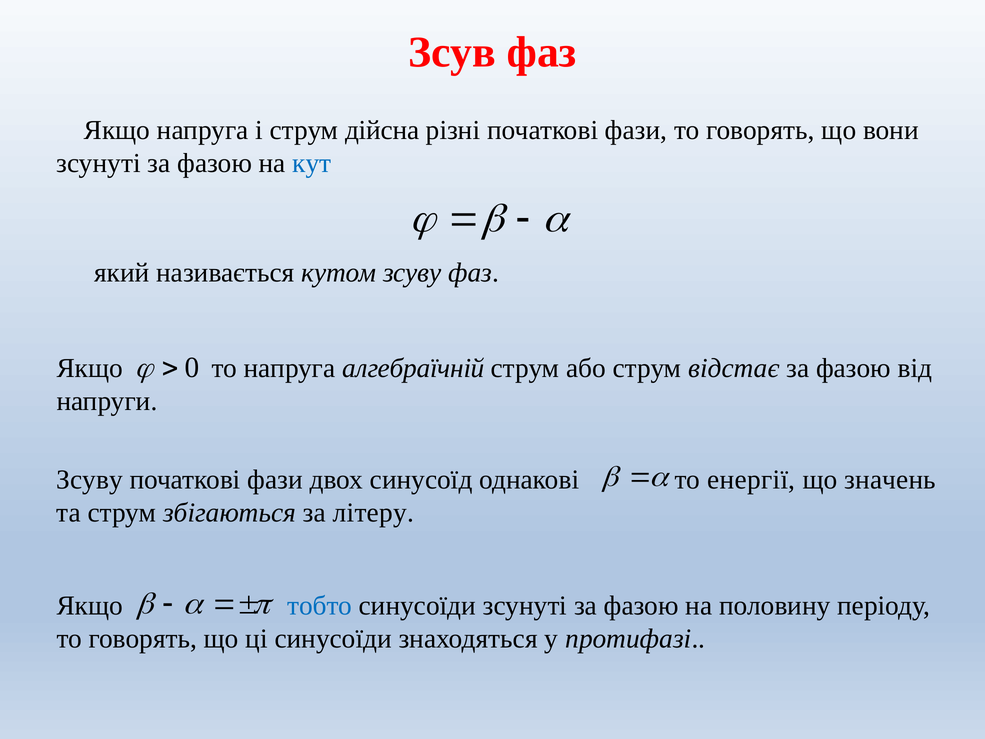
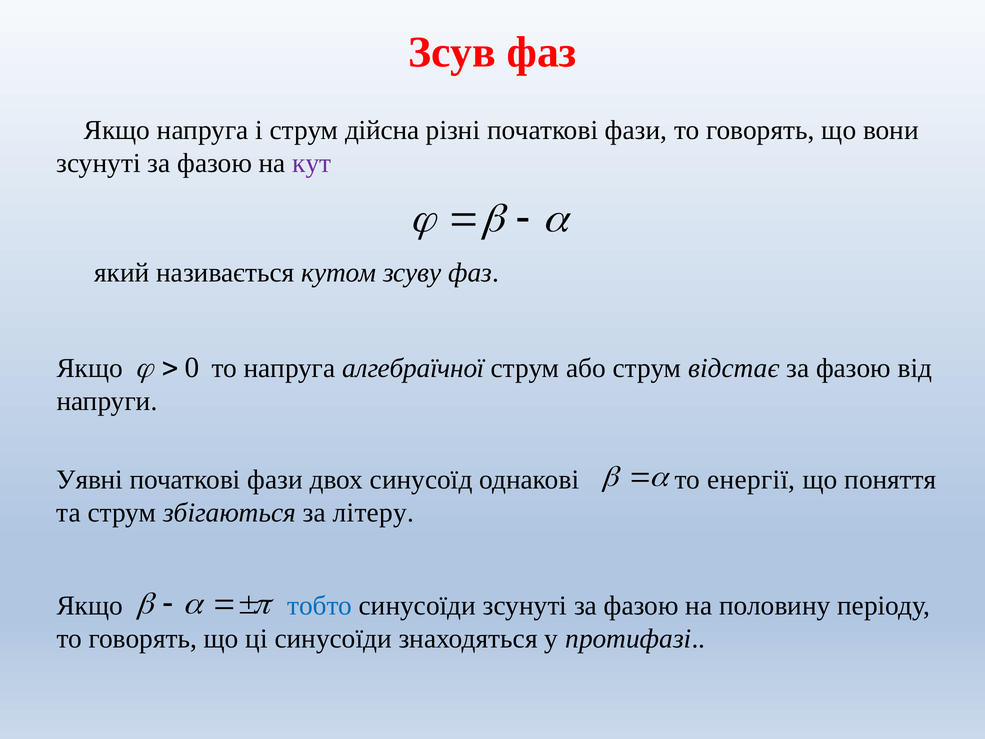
кут colour: blue -> purple (312, 163)
алгебраїчній: алгебраїчній -> алгебраїчної (413, 368)
Зсуву: Зсуву -> Уявні (90, 480)
значень: значень -> поняття (890, 480)
